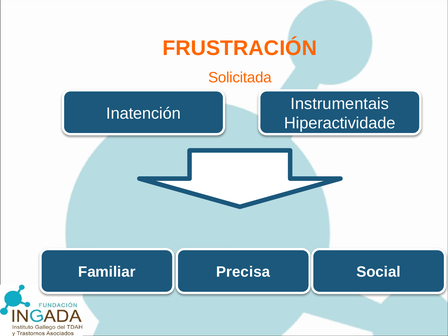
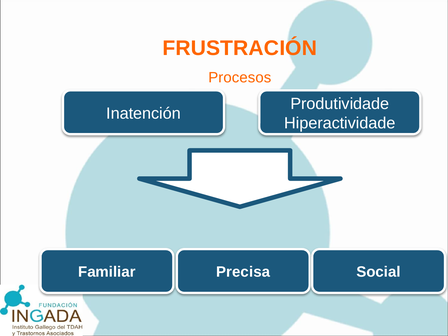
Solicitada: Solicitada -> Procesos (240, 77)
Instrumentais: Instrumentais -> Produtividade (340, 104)
